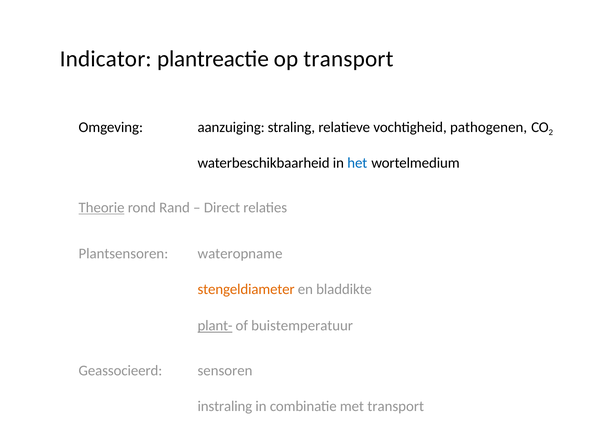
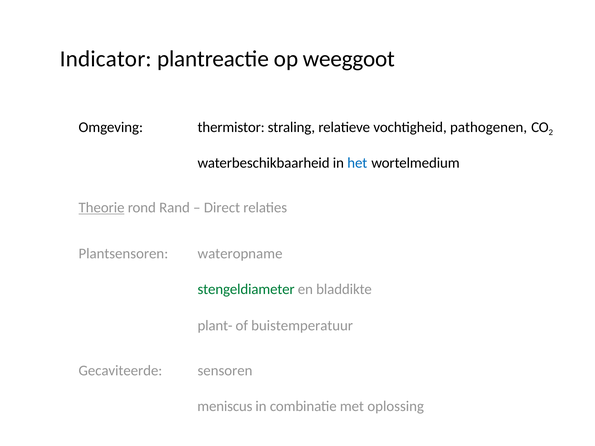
op transport: transport -> weeggoot (349, 59)
aanzuiging: aanzuiging -> thermistor (231, 127)
stengeldiameter colour: orange -> green (246, 289)
plant- underline: present -> none (215, 326)
Geassocieerd: Geassocieerd -> Gecaviteerde (120, 371)
instraling: instraling -> meniscus (225, 407)
met transport: transport -> oplossing (396, 407)
